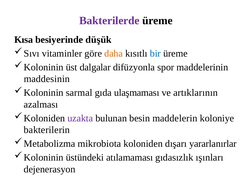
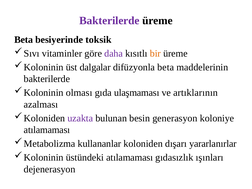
Kısa: Kısa -> Beta (24, 40)
düşük: düşük -> toksik (99, 40)
daha colour: orange -> purple (114, 53)
bir colour: blue -> orange (155, 53)
difüzyonla spor: spor -> beta (166, 67)
maddesinin: maddesinin -> bakterilerde (47, 79)
sarmal: sarmal -> olması (79, 93)
maddelerin: maddelerin -> generasyon (175, 118)
bakterilerin: bakterilerin -> atılamaması (47, 130)
mikrobiota: mikrobiota -> kullananlar (100, 144)
